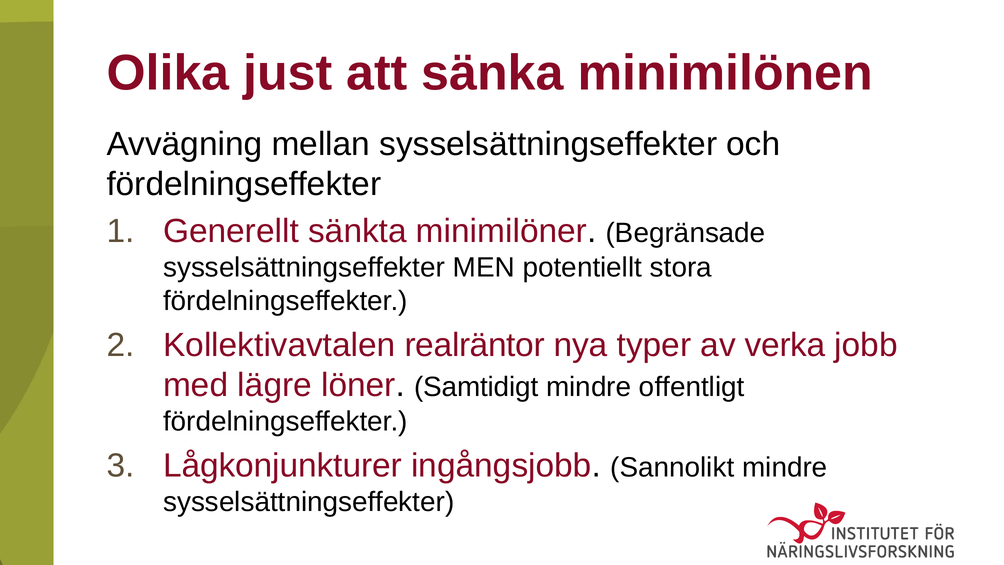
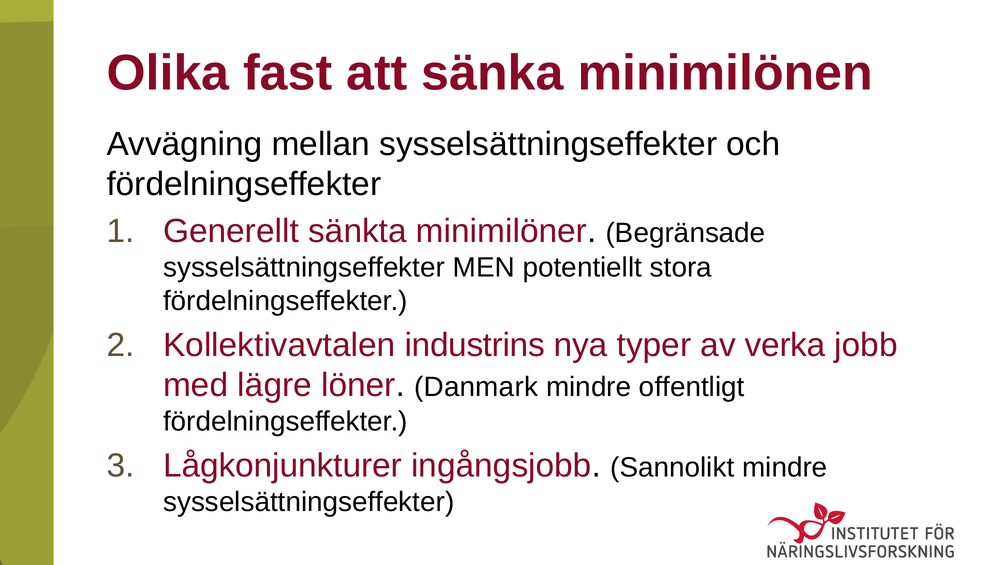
just: just -> fast (288, 73)
realräntor: realräntor -> industrins (475, 345)
Samtidigt: Samtidigt -> Danmark (476, 387)
